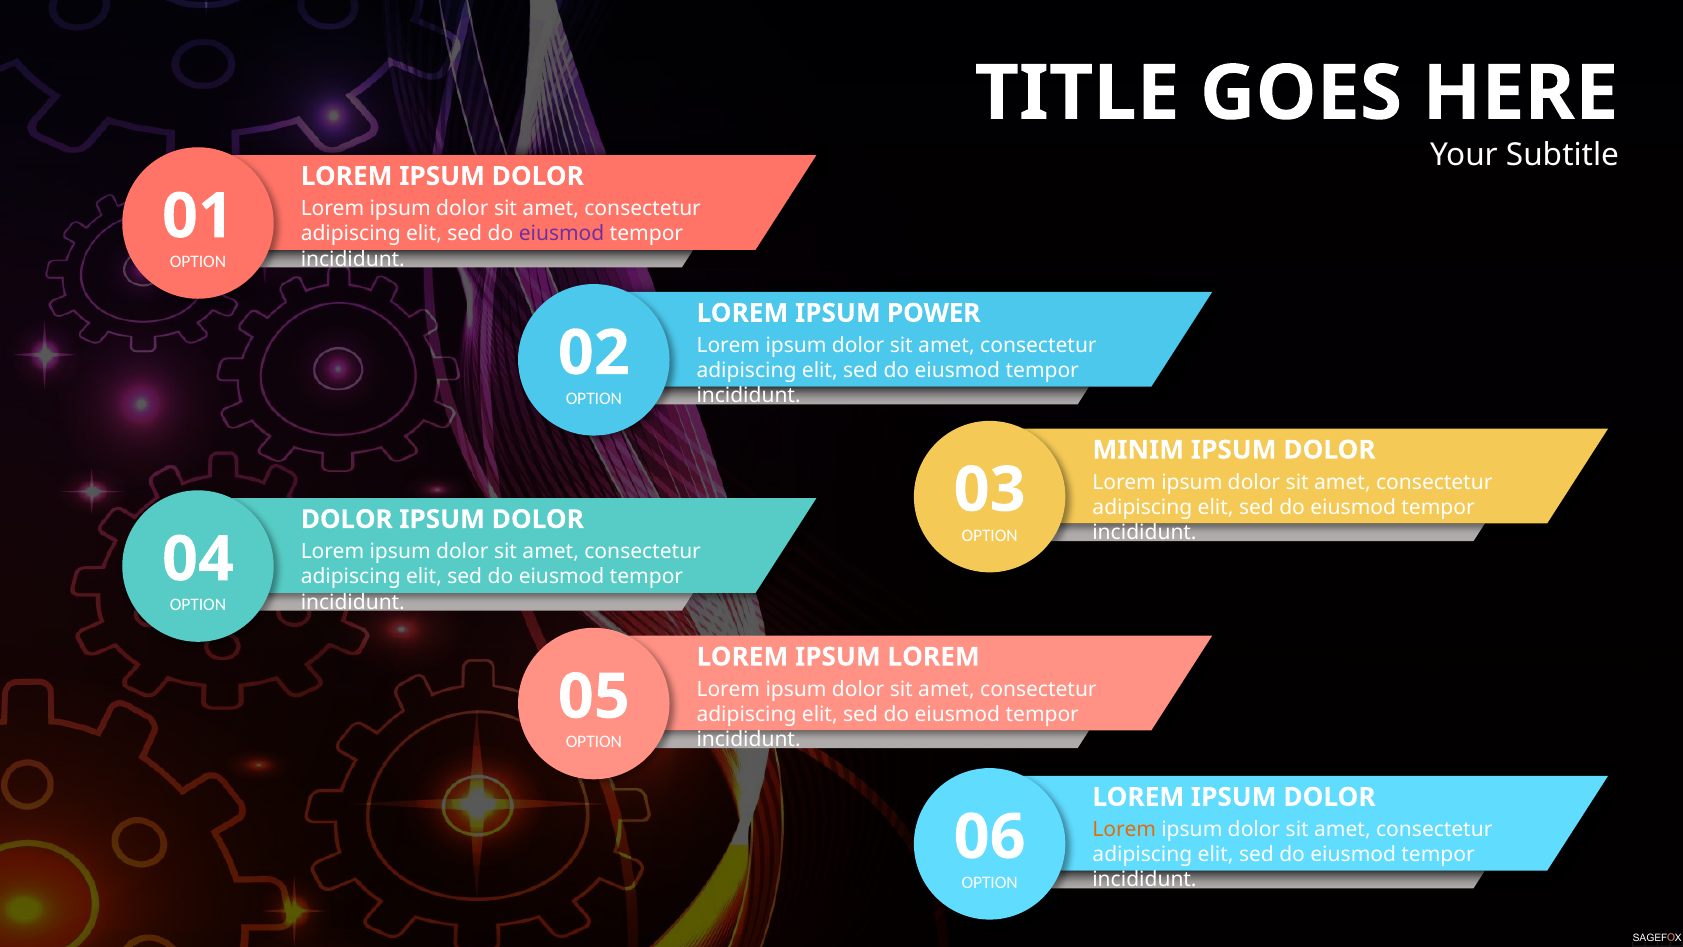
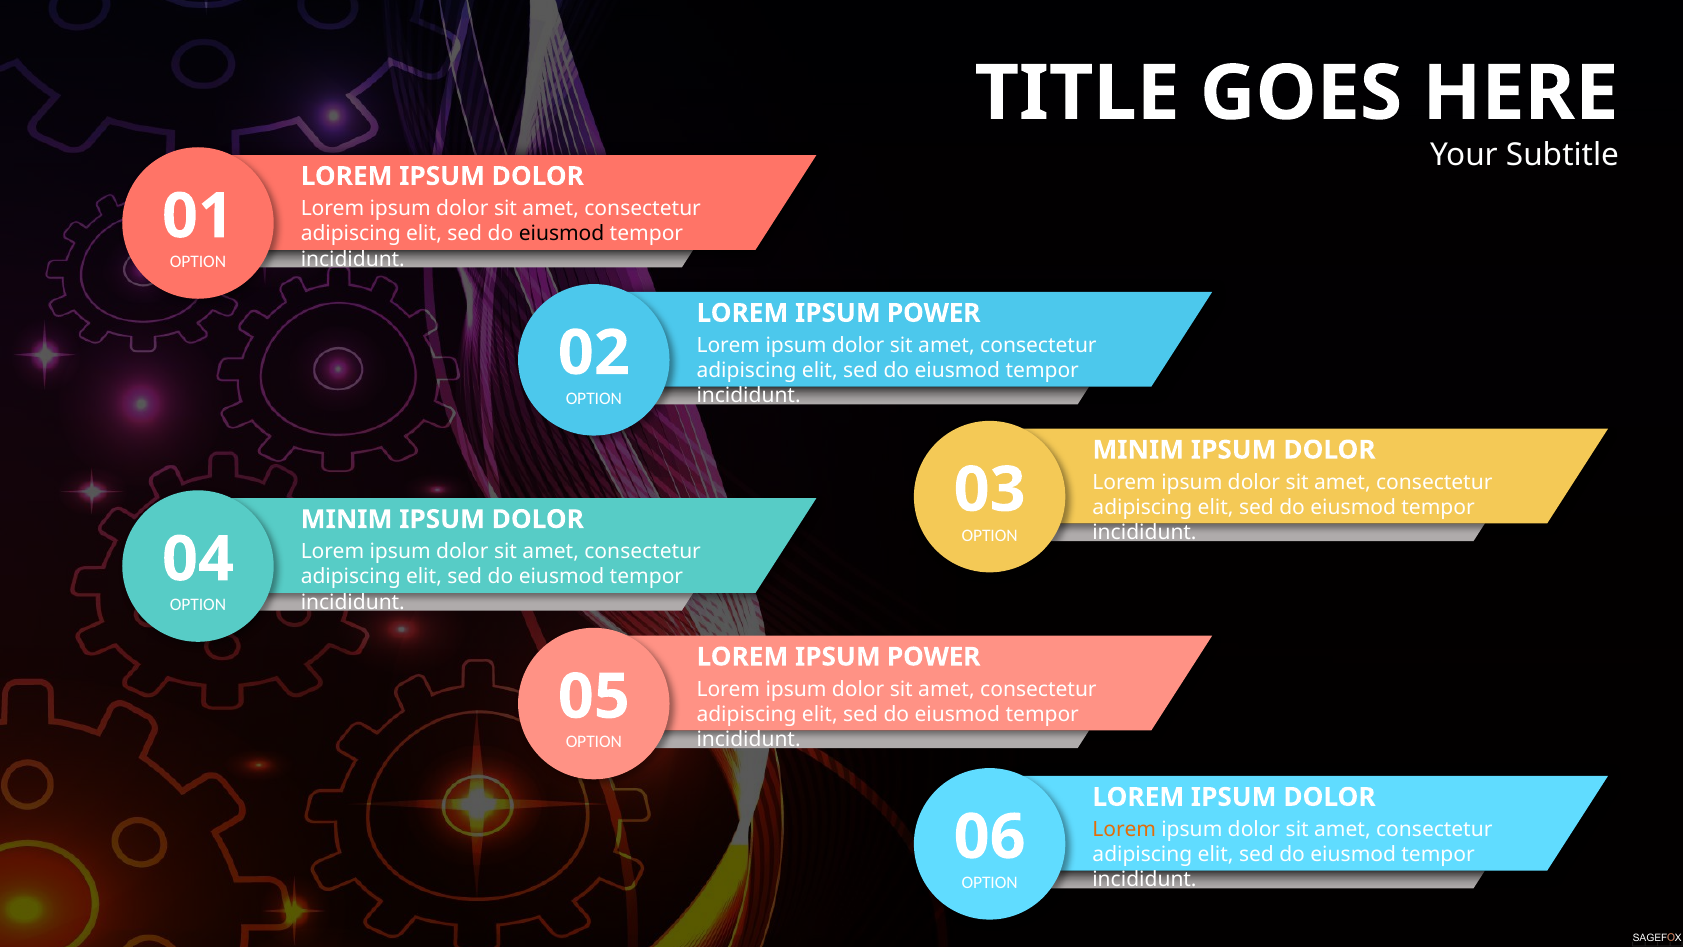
eiusmod colour: purple -> black (562, 234)
DOLOR: DOLOR -> MINIM (347, 519)
LOREM: LOREM -> POWER (934, 657)
